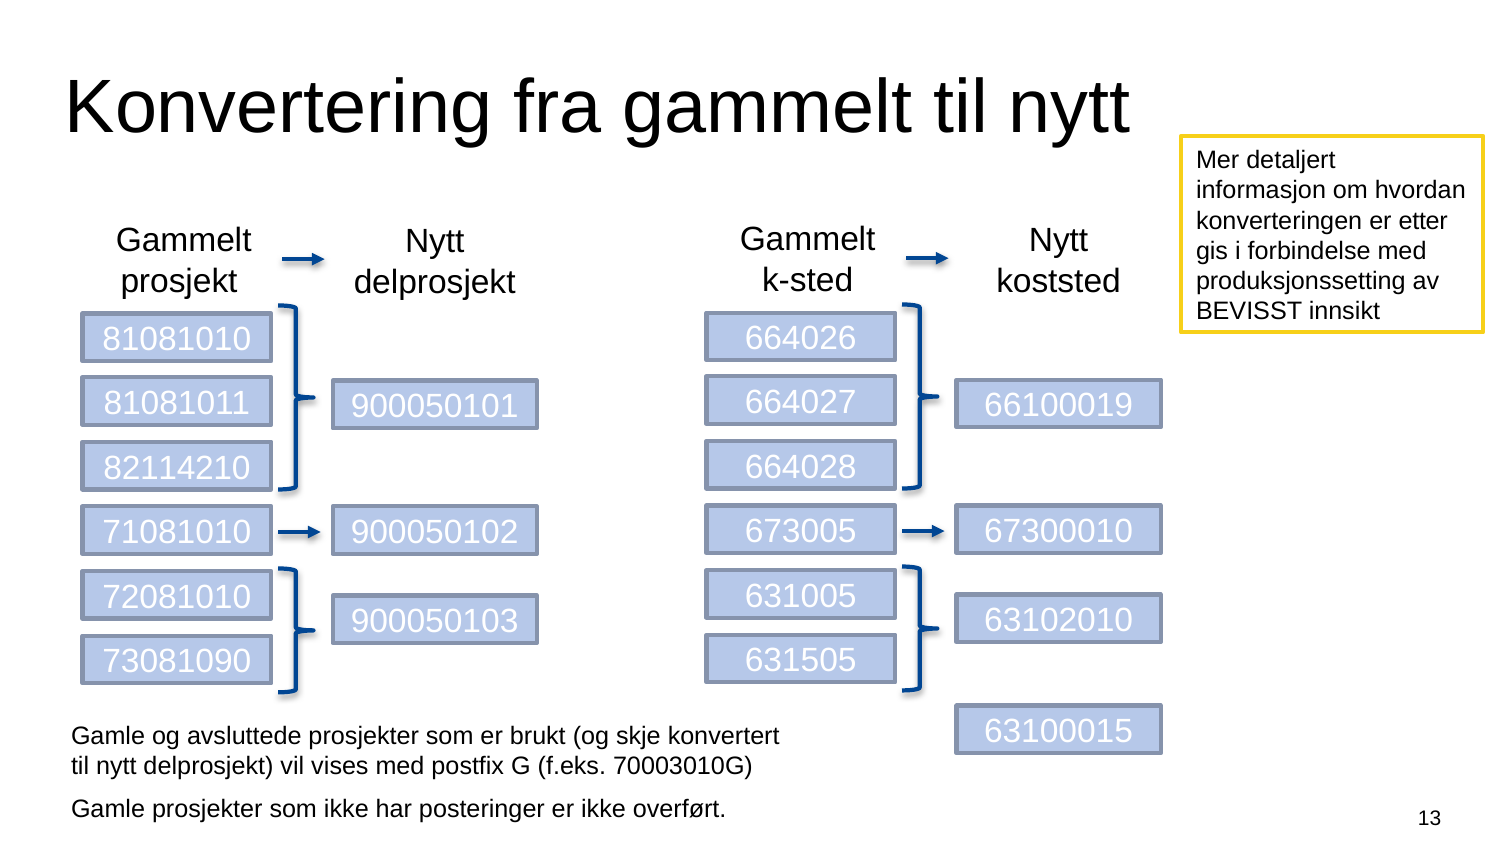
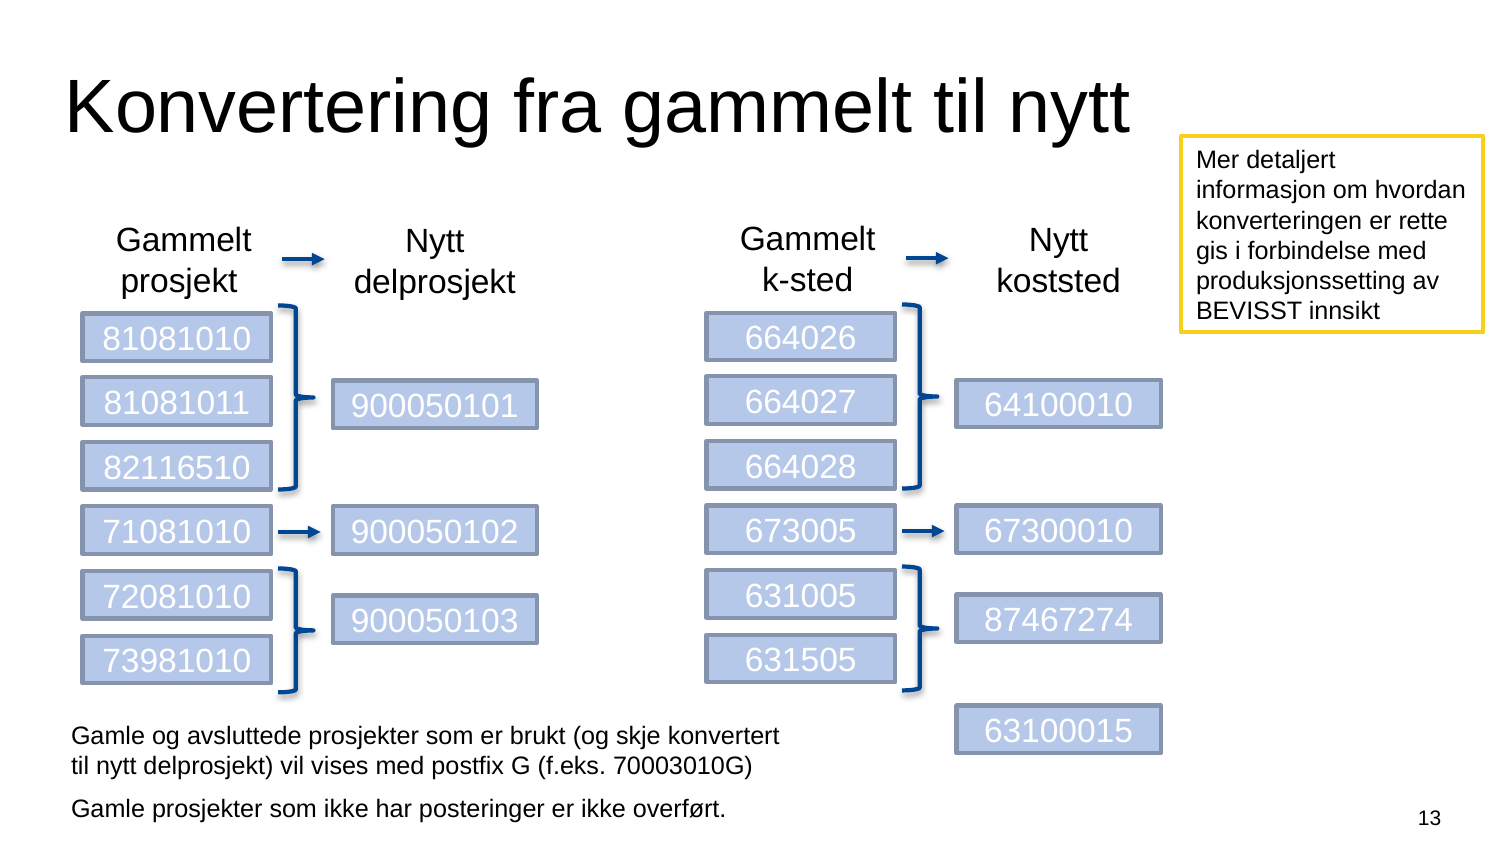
etter: etter -> rette (1423, 221)
66100019: 66100019 -> 64100010 (1059, 406)
82114210: 82114210 -> 82116510 (177, 468)
63102010: 63102010 -> 87467274 (1059, 620)
73081090: 73081090 -> 73981010 (177, 661)
